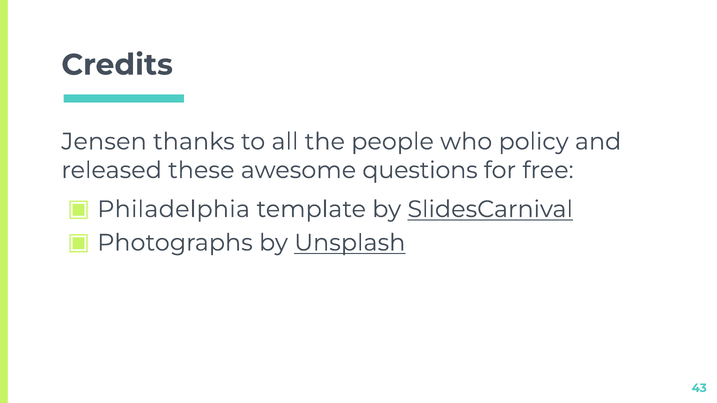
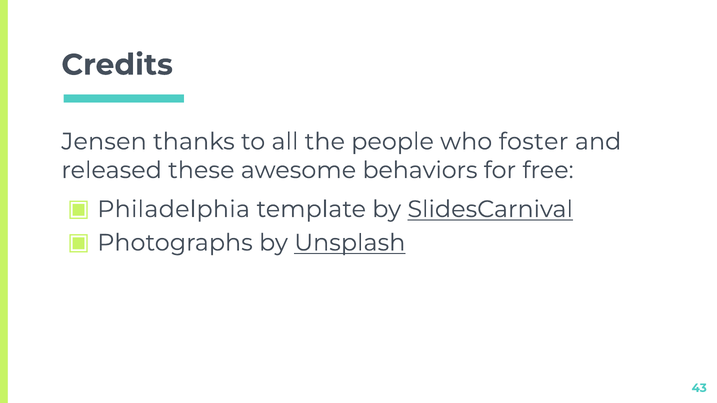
policy: policy -> foster (533, 142)
questions: questions -> behaviors (420, 170)
